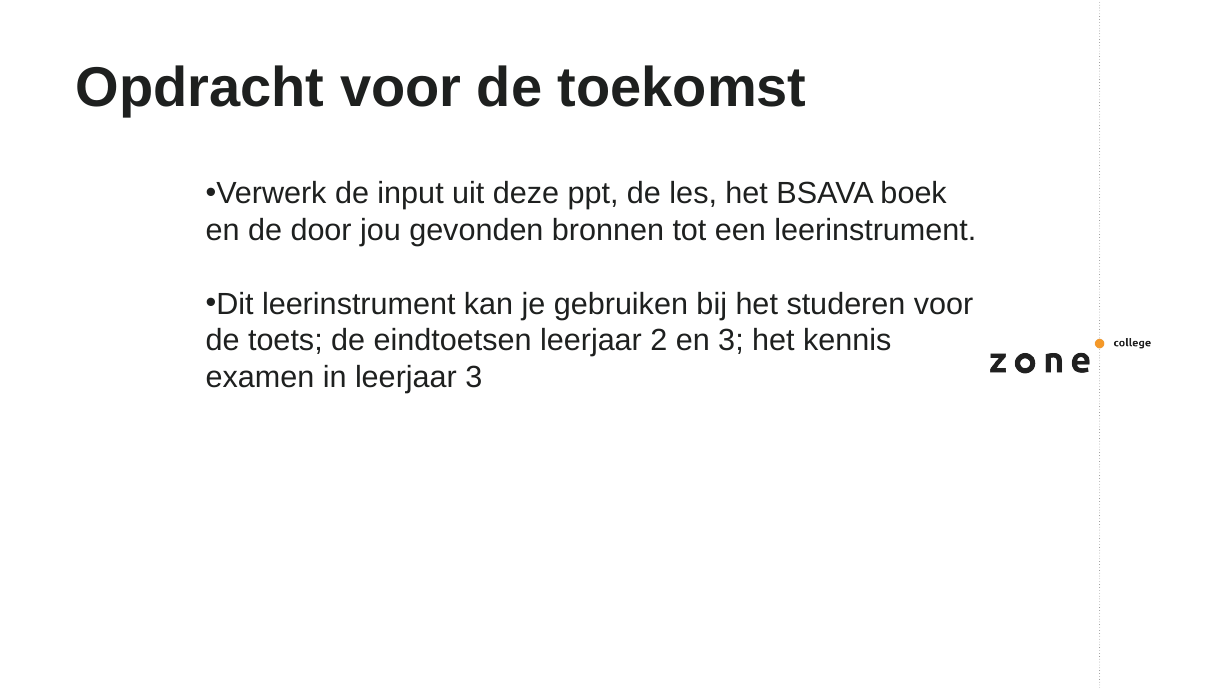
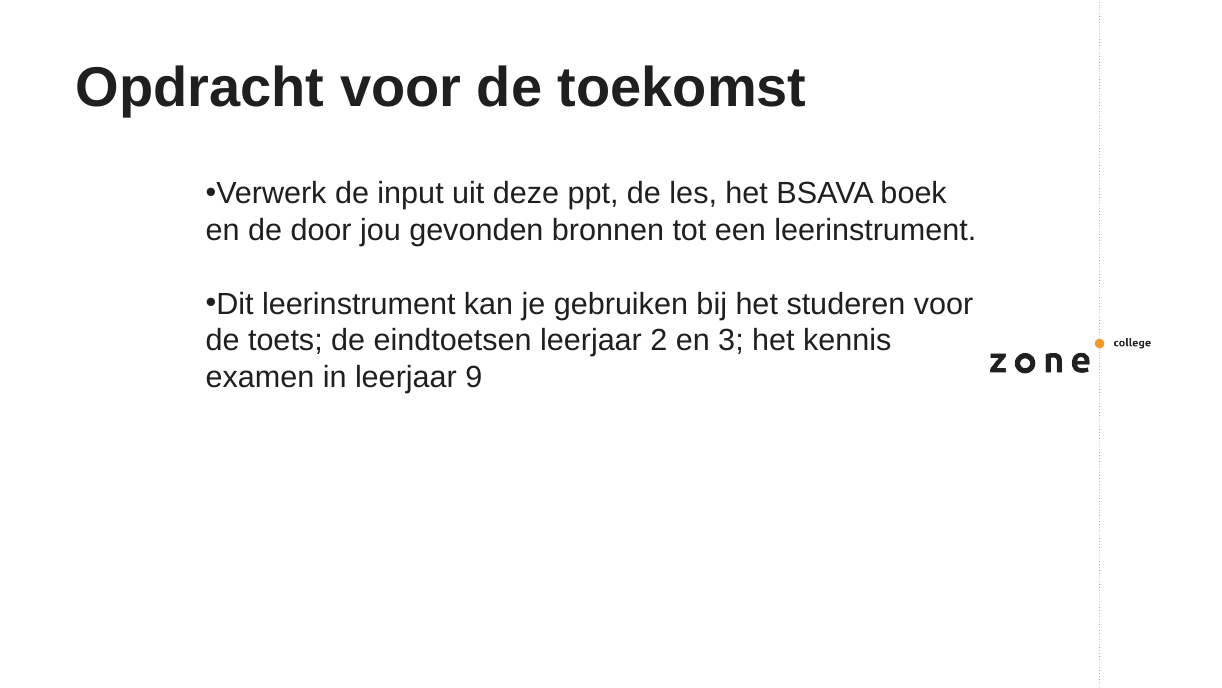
leerjaar 3: 3 -> 9 (474, 377)
